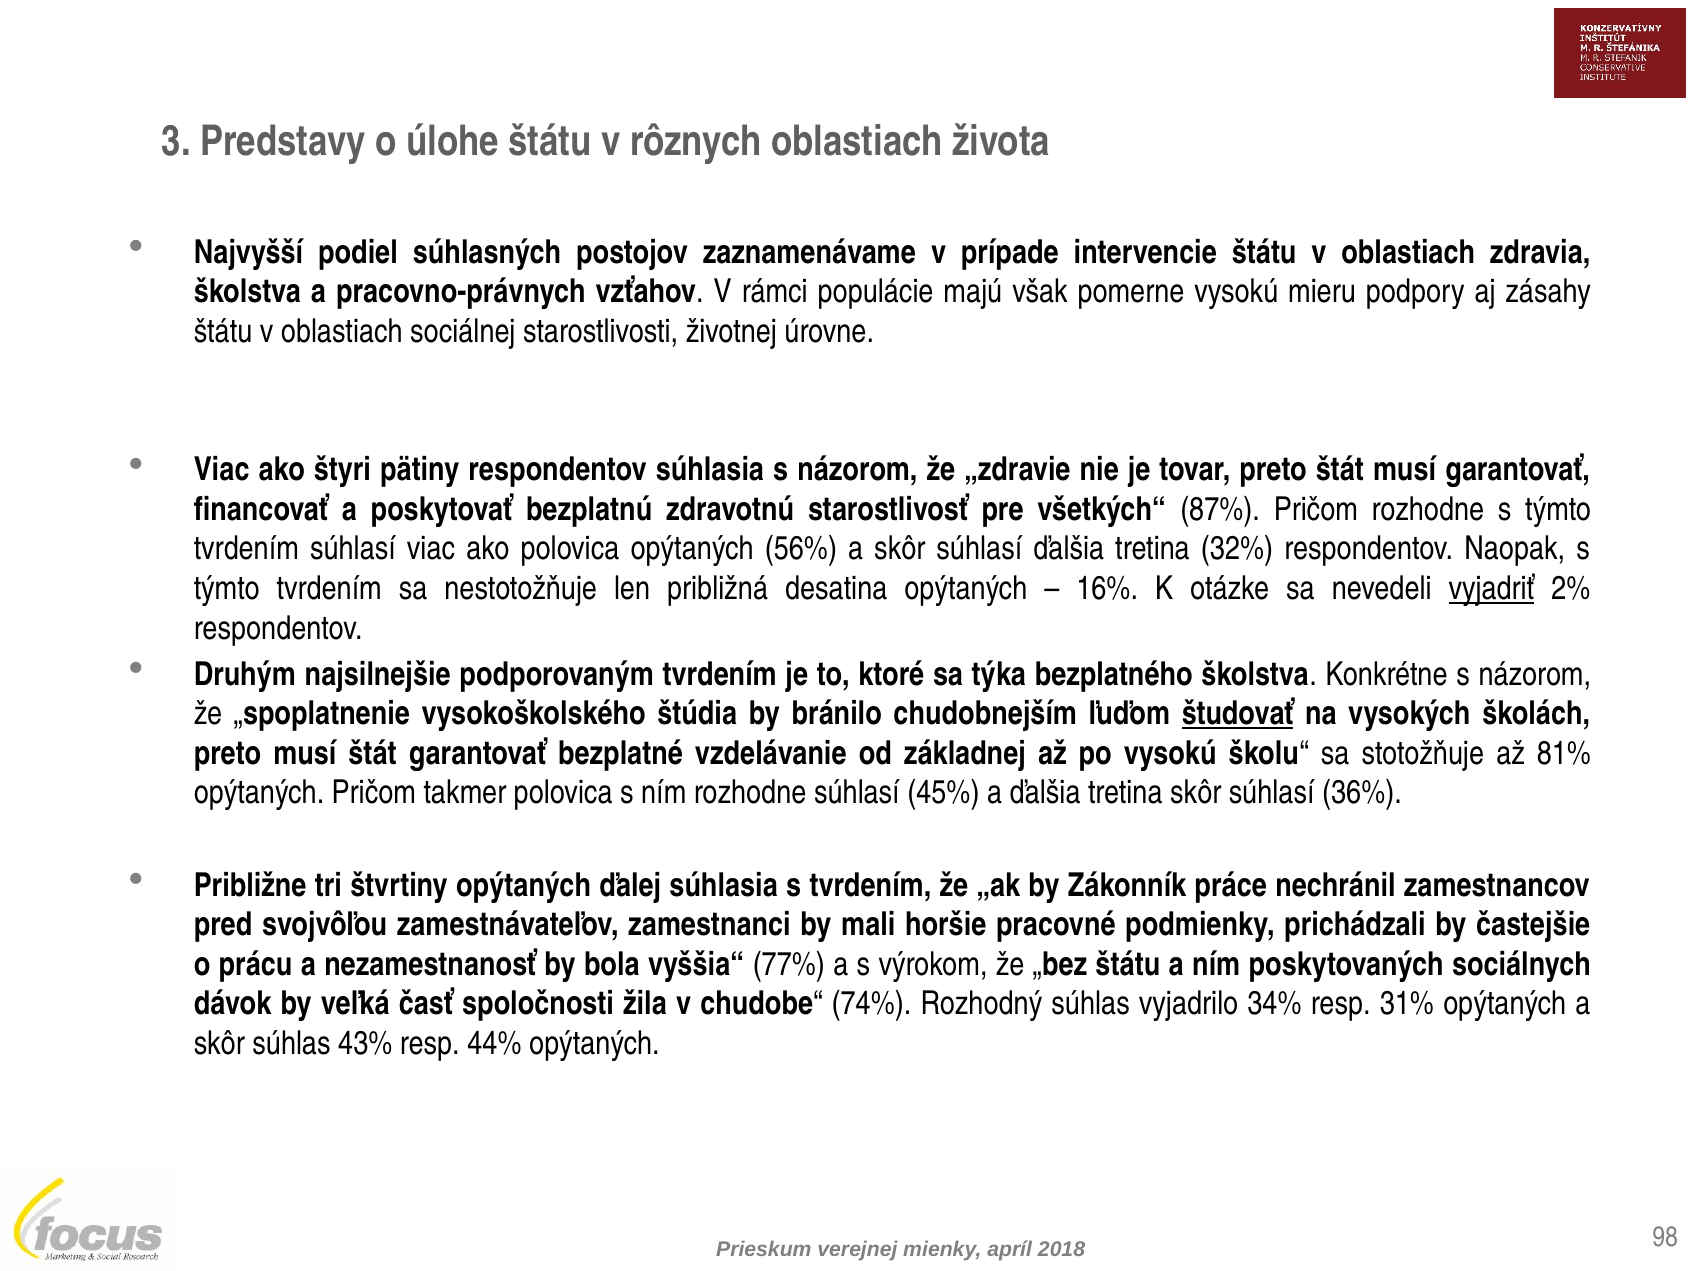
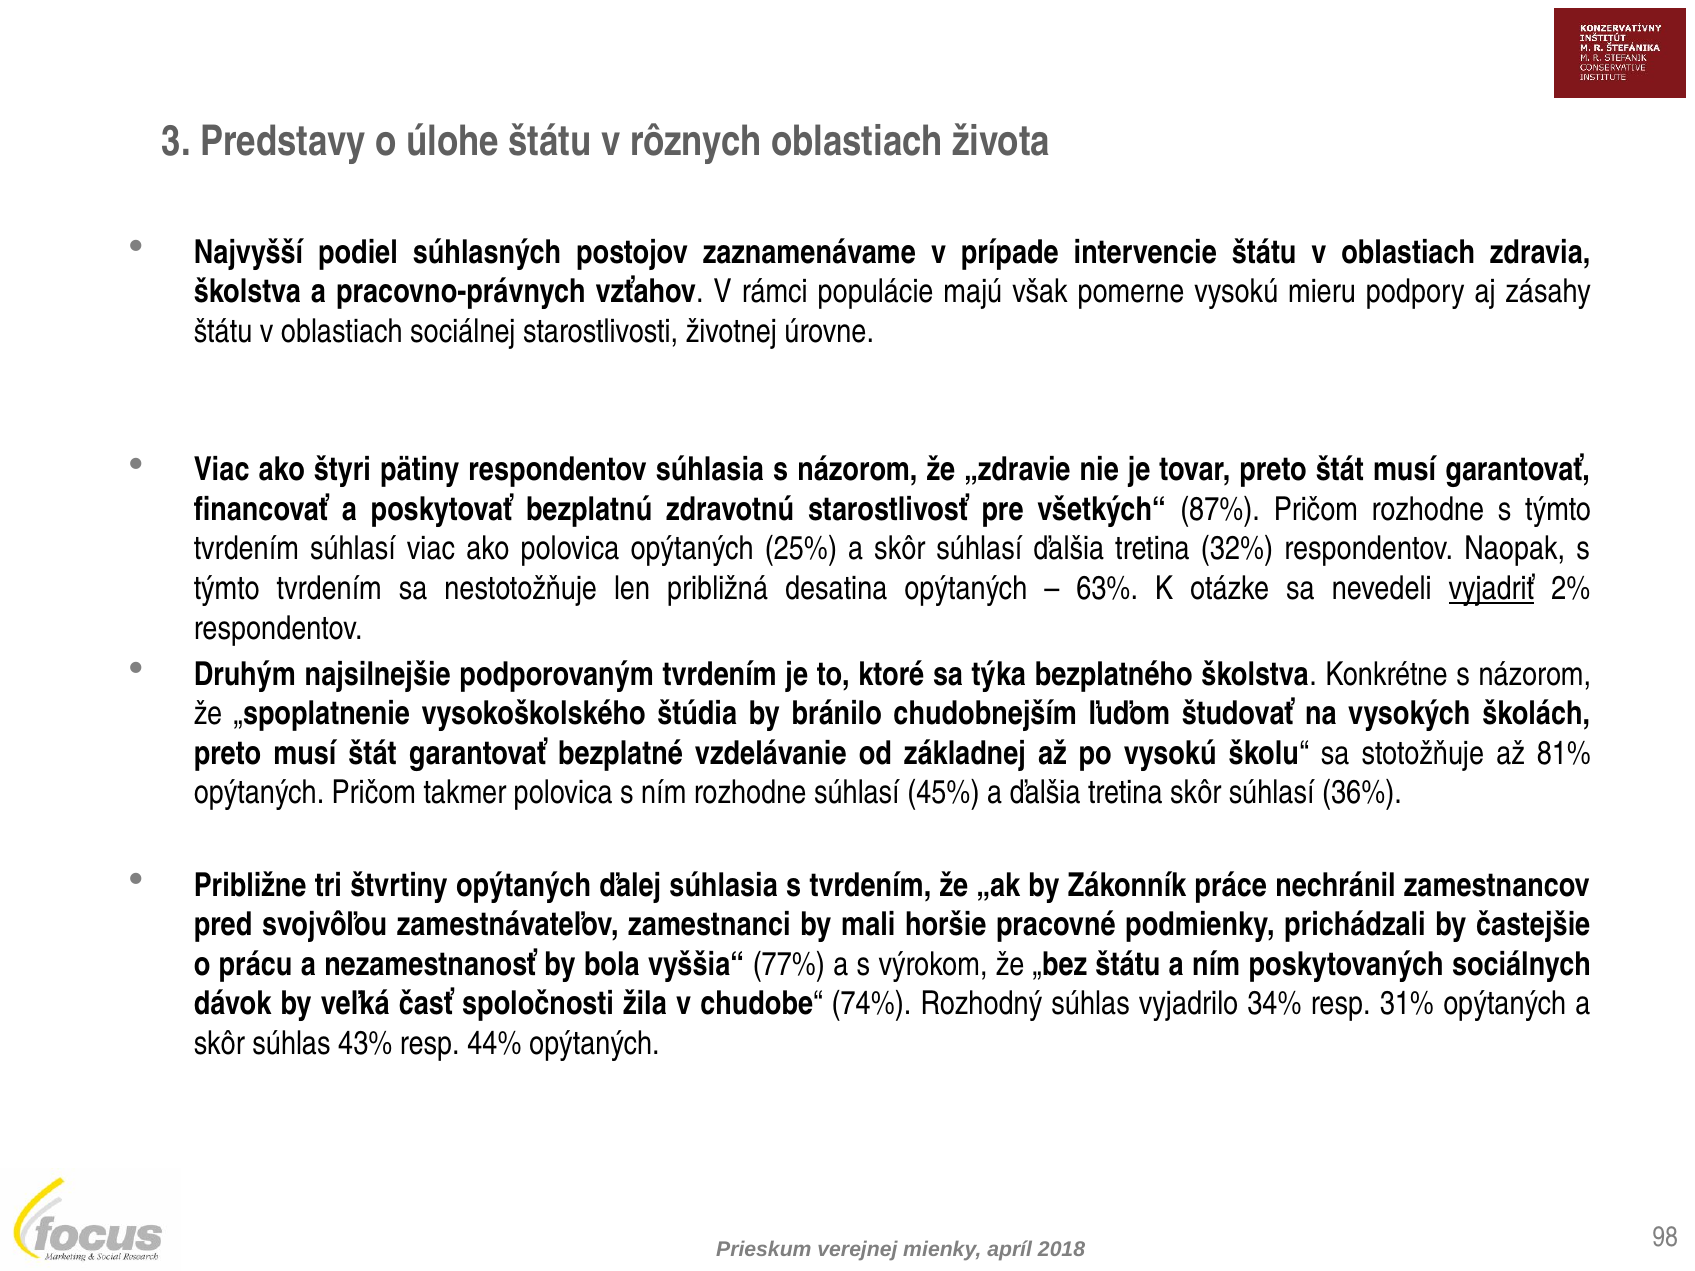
56%: 56% -> 25% (801, 549)
16%: 16% -> 63% (1107, 589)
študovať underline: present -> none (1238, 714)
